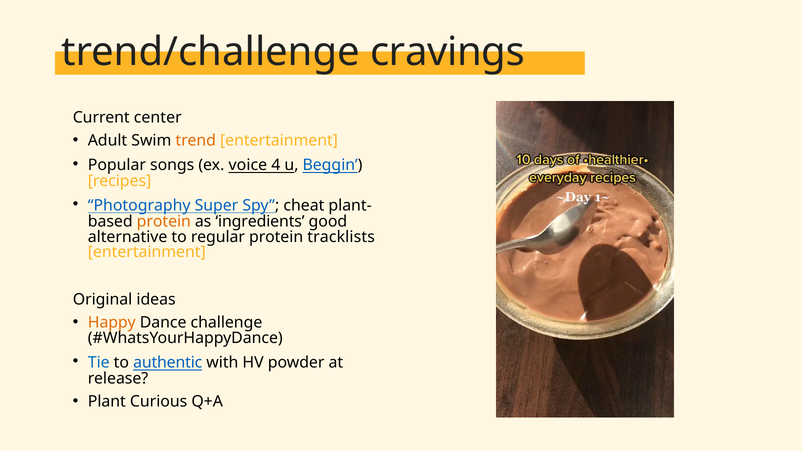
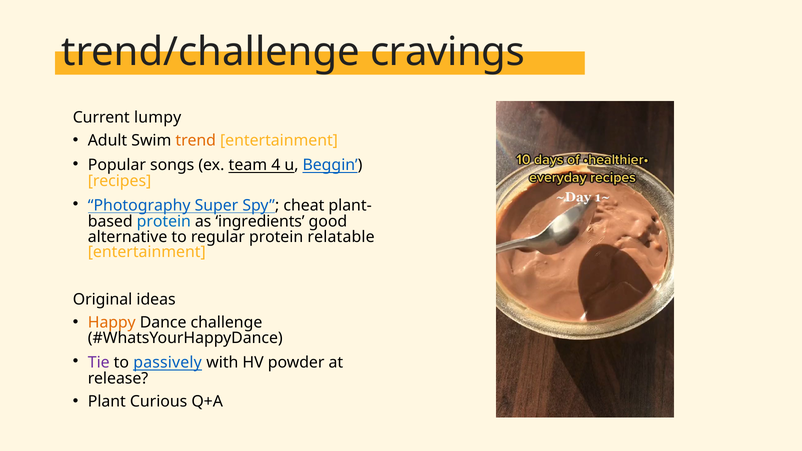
center: center -> lumpy (158, 118)
voice: voice -> team (248, 165)
protein colour: orange -> blue (164, 221)
tracklists: tracklists -> relatable (341, 237)
Tie colour: blue -> purple (99, 363)
authentic: authentic -> passively (168, 363)
